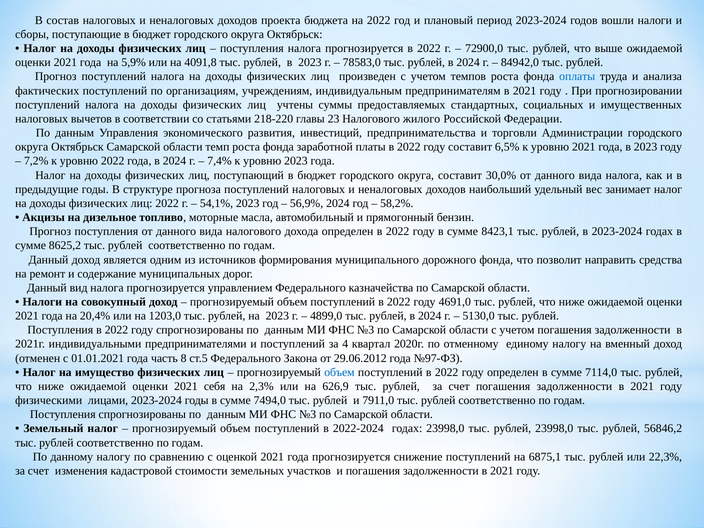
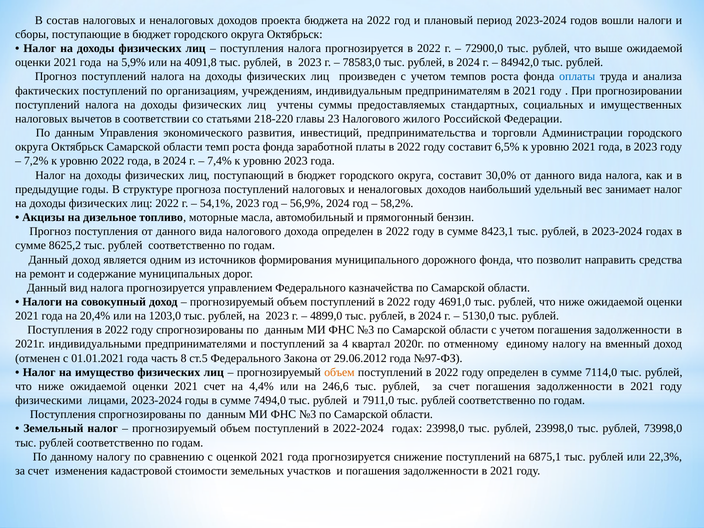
объем colour: blue -> orange (339, 372)
2021 себя: себя -> счет (215, 386)
2,3%: 2,3% -> 4,4% (261, 386)
626,9: 626,9 -> 246,6 (336, 386)
56846,2: 56846,2 -> 73998,0 (663, 429)
